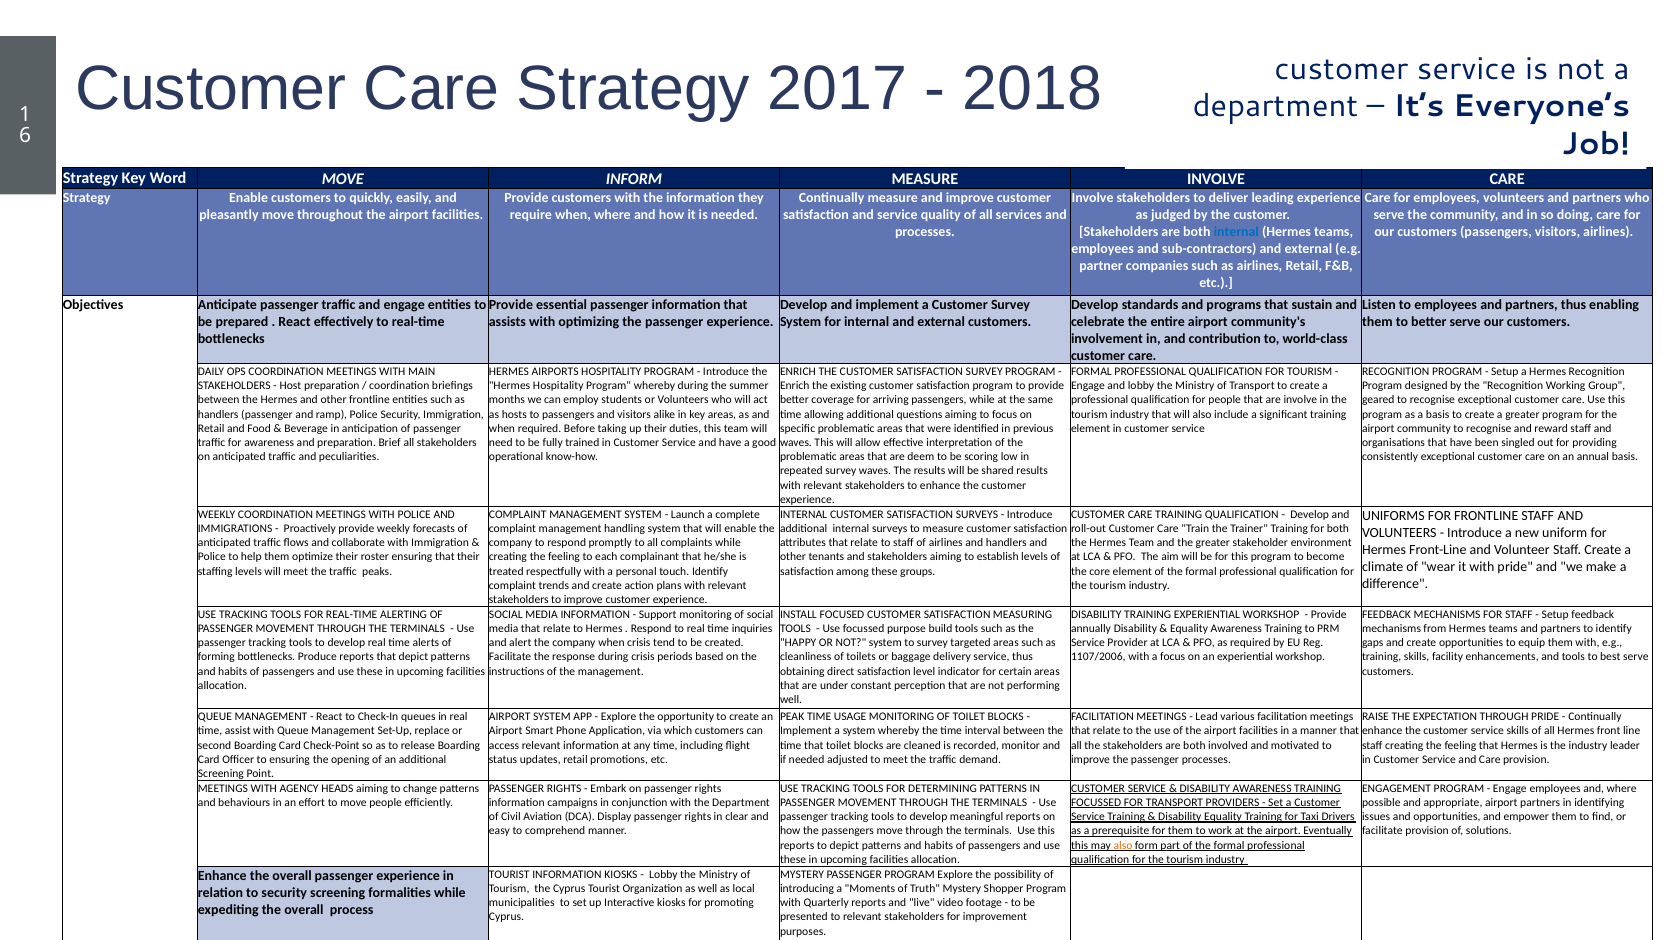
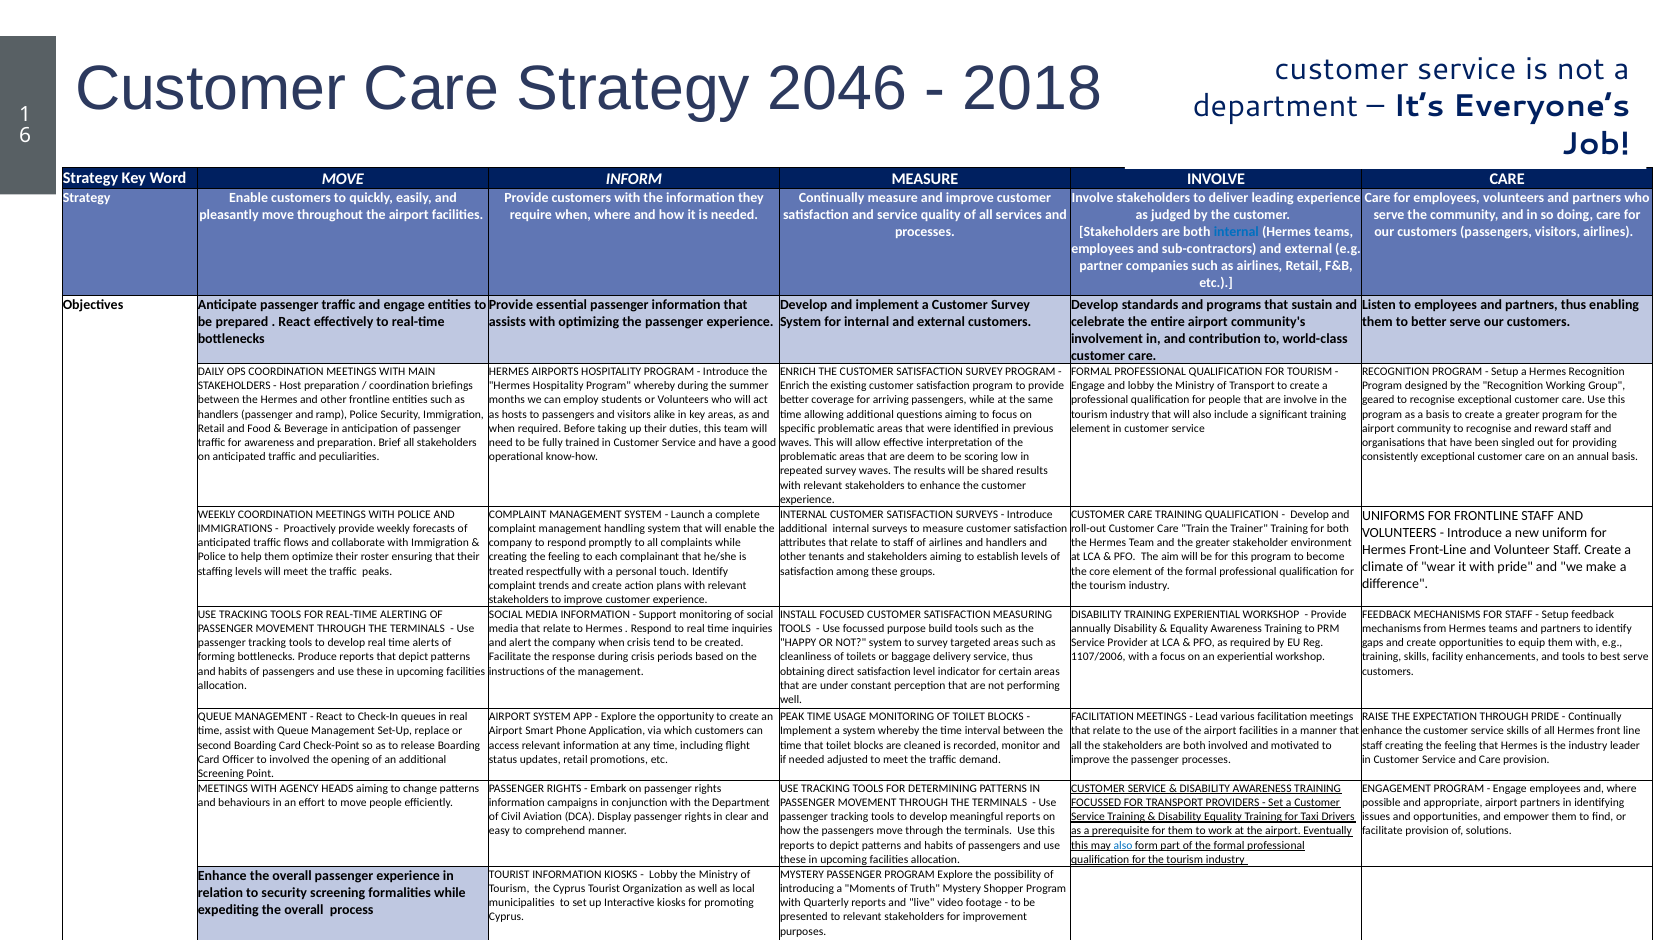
2017: 2017 -> 2046 (837, 89)
to ensuring: ensuring -> involved (290, 759)
also colour: orange -> blue (1123, 845)
